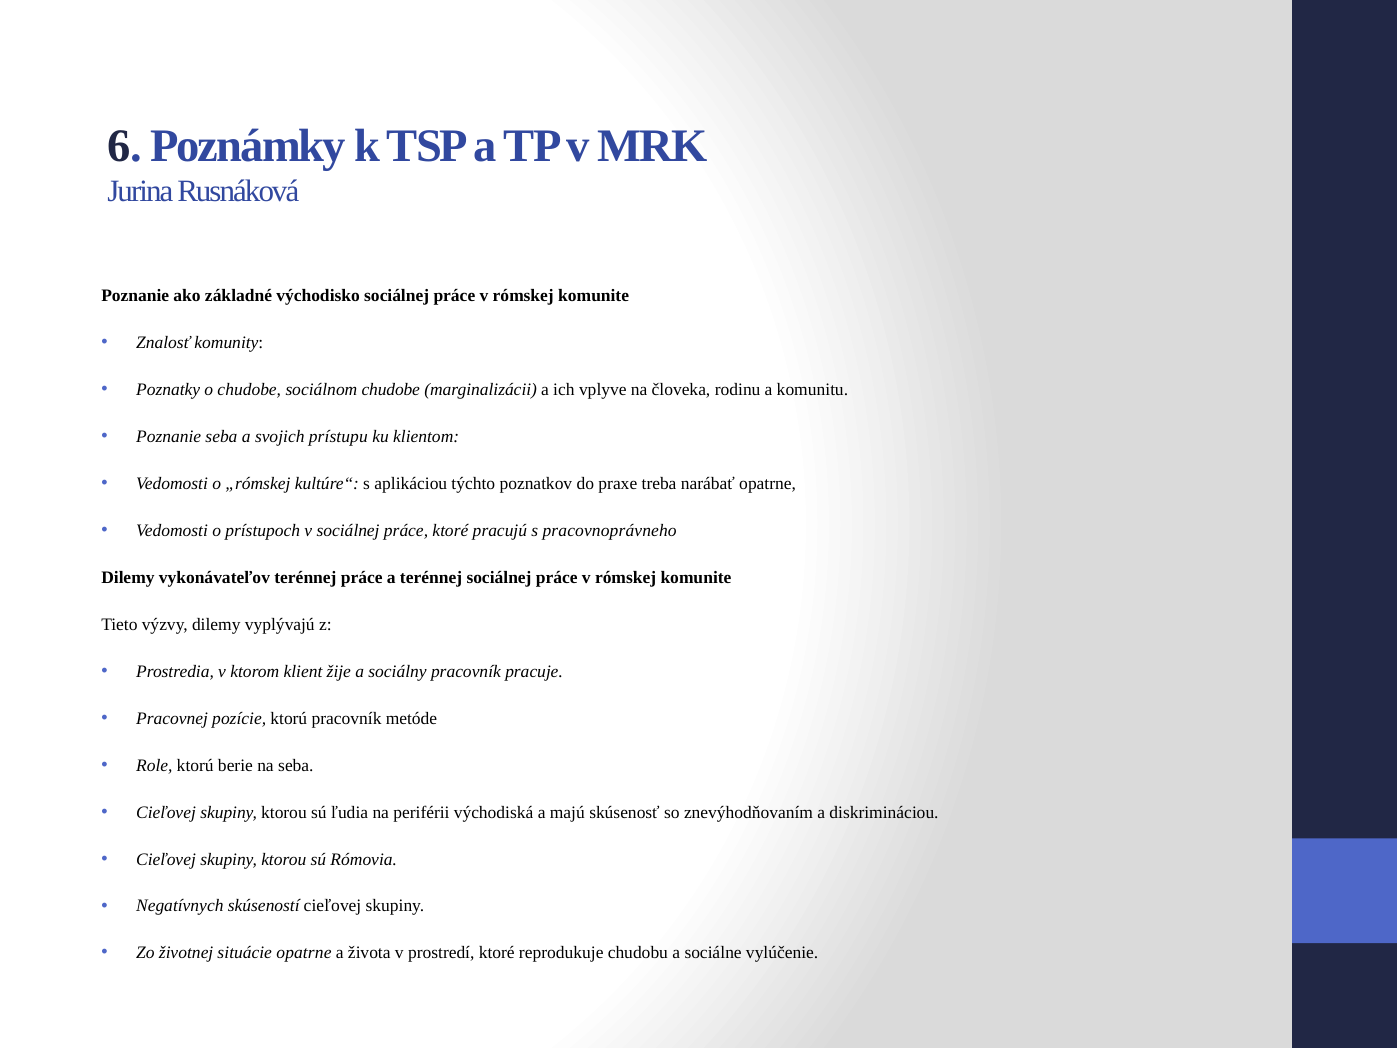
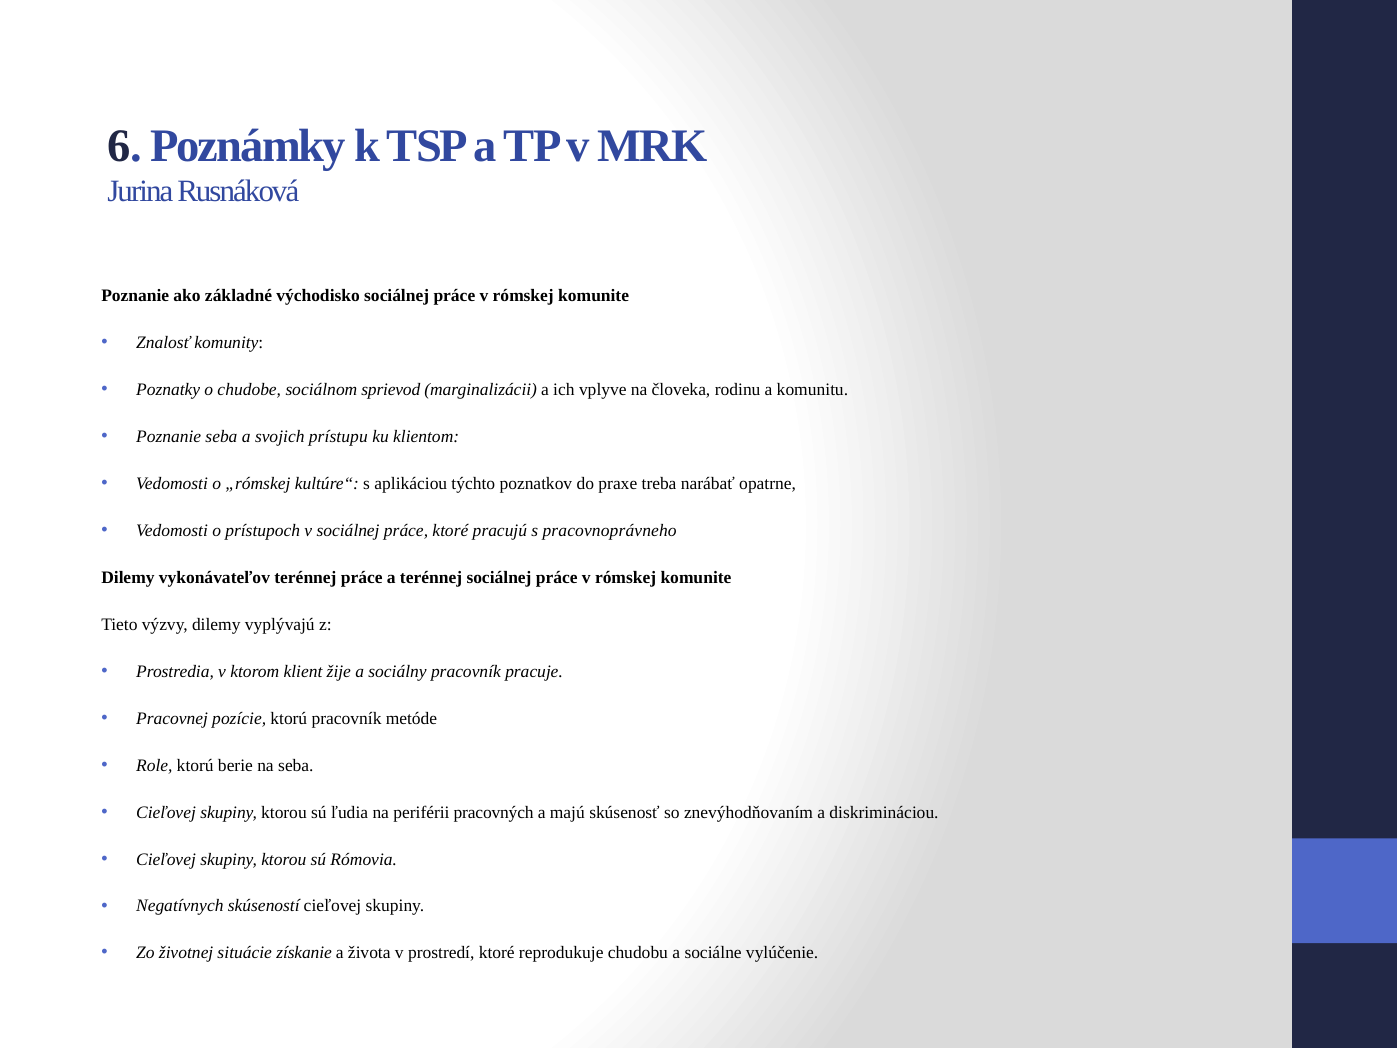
sociálnom chudobe: chudobe -> sprievod (391, 390)
východiská: východiská -> pracovných (494, 812)
situácie opatrne: opatrne -> získanie (304, 953)
